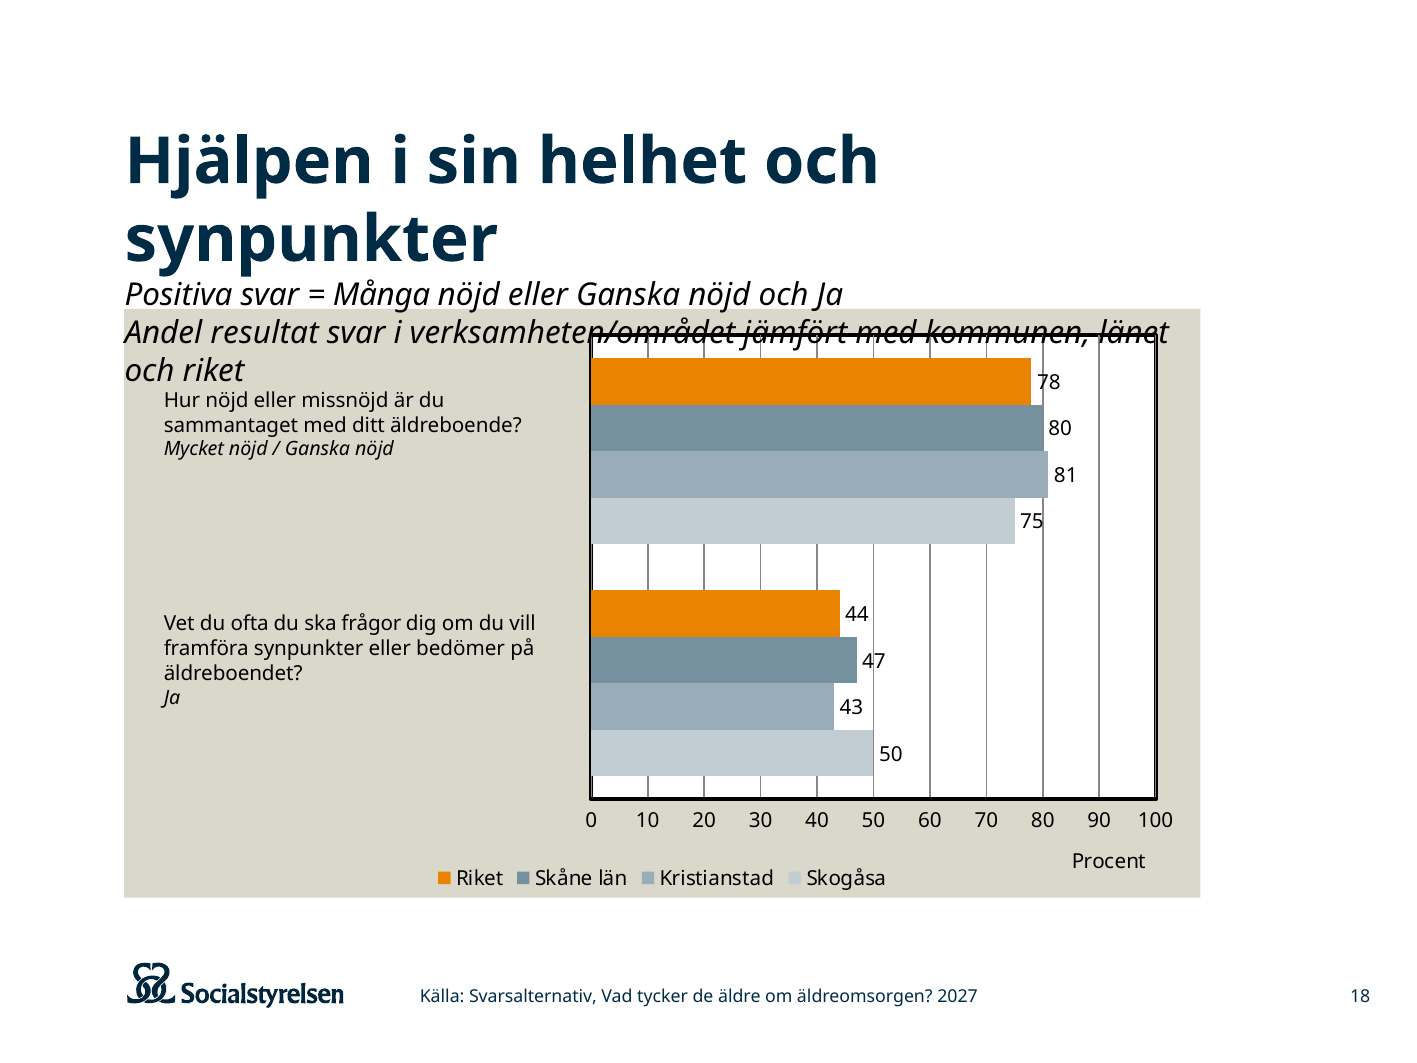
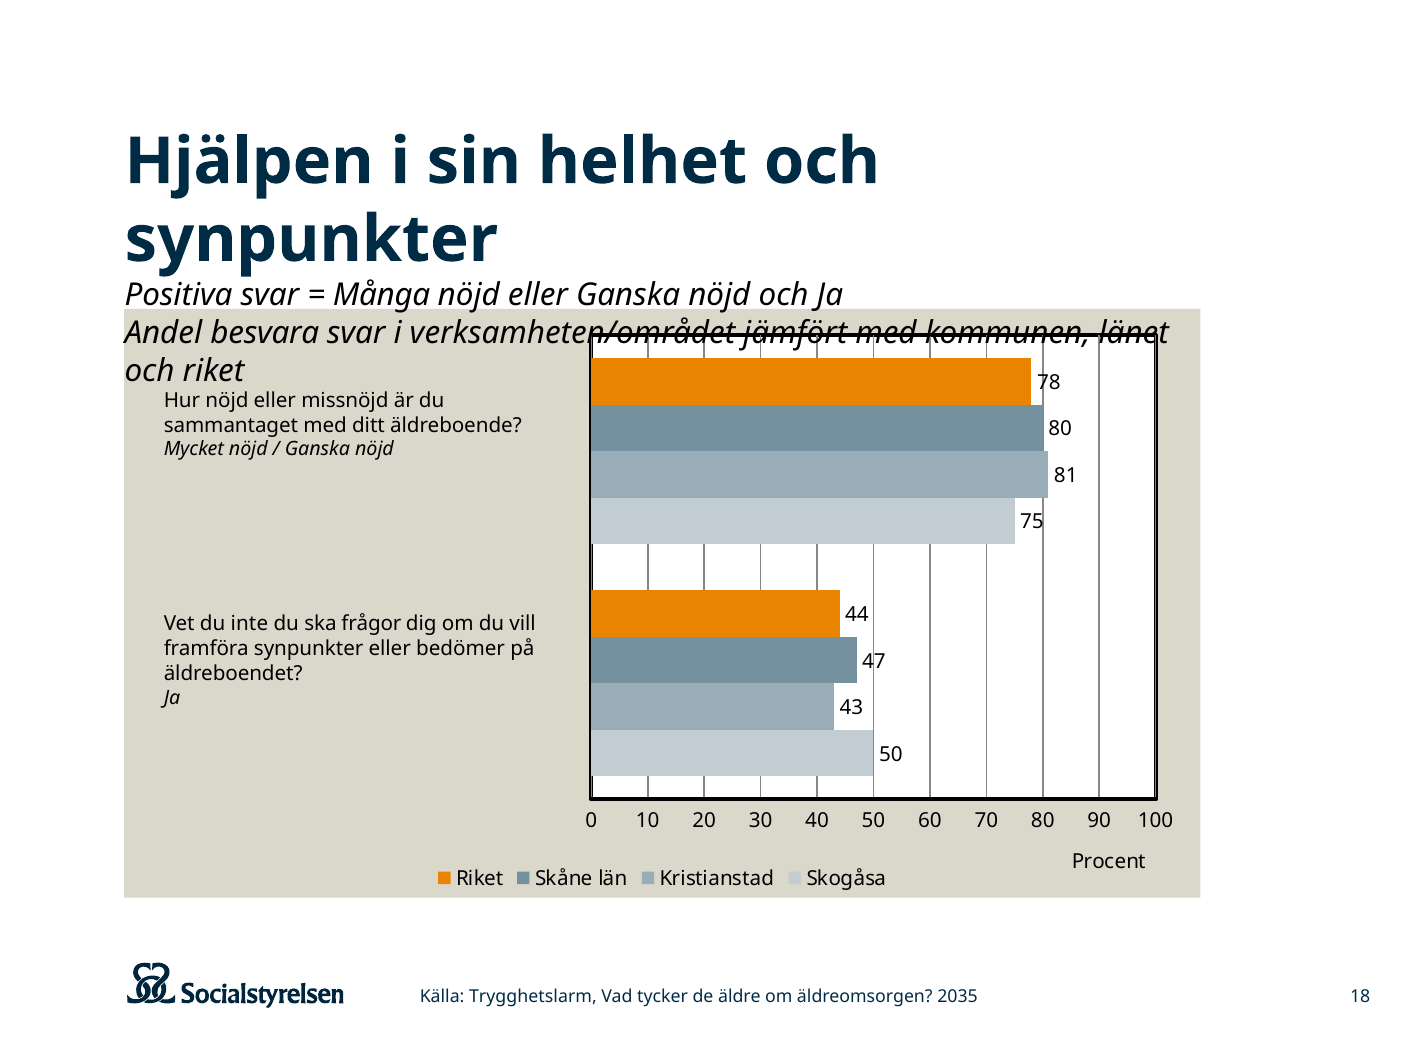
resultat: resultat -> besvara (265, 333)
ofta: ofta -> inte (249, 624)
Svarsalternativ: Svarsalternativ -> Trygghetslarm (533, 996)
2027: 2027 -> 2035 (958, 996)
